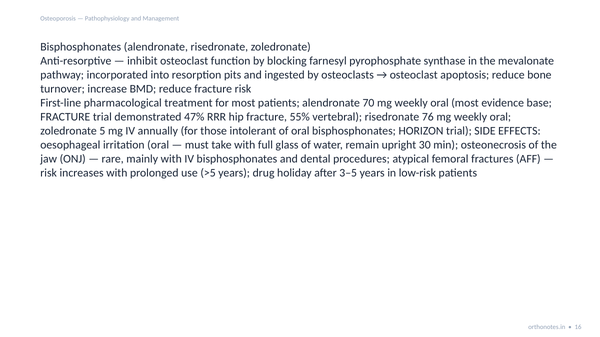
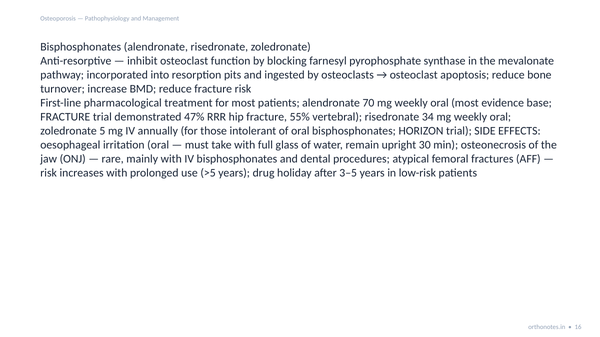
76: 76 -> 34 (428, 117)
